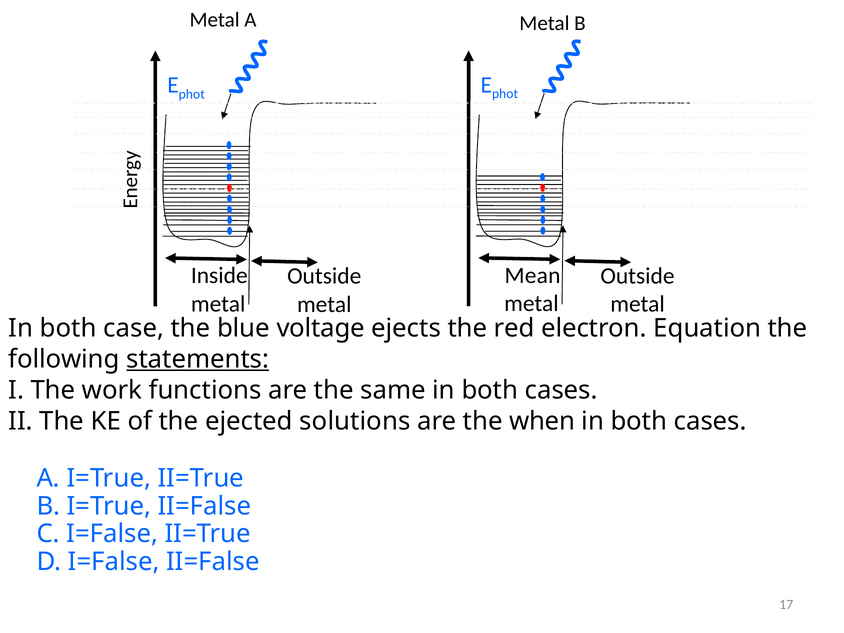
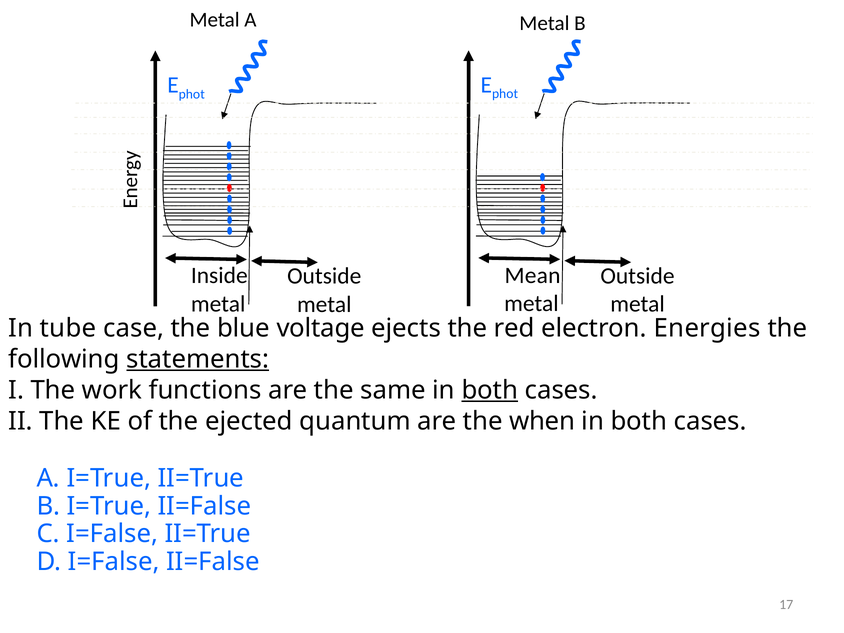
both: both -> tube (68, 328)
Equation: Equation -> Energies (707, 328)
both underline: none -> present (490, 390)
solutions: solutions -> quantum (355, 421)
